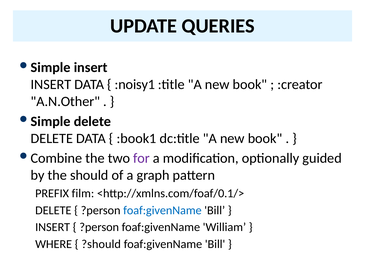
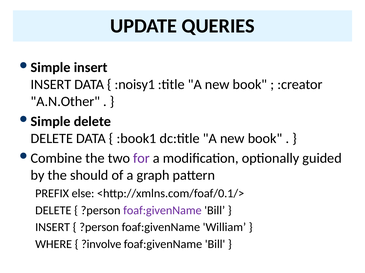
film: film -> else (83, 194)
foaf:givenName colour: blue -> purple (162, 211)
?should: ?should -> ?involve (101, 245)
